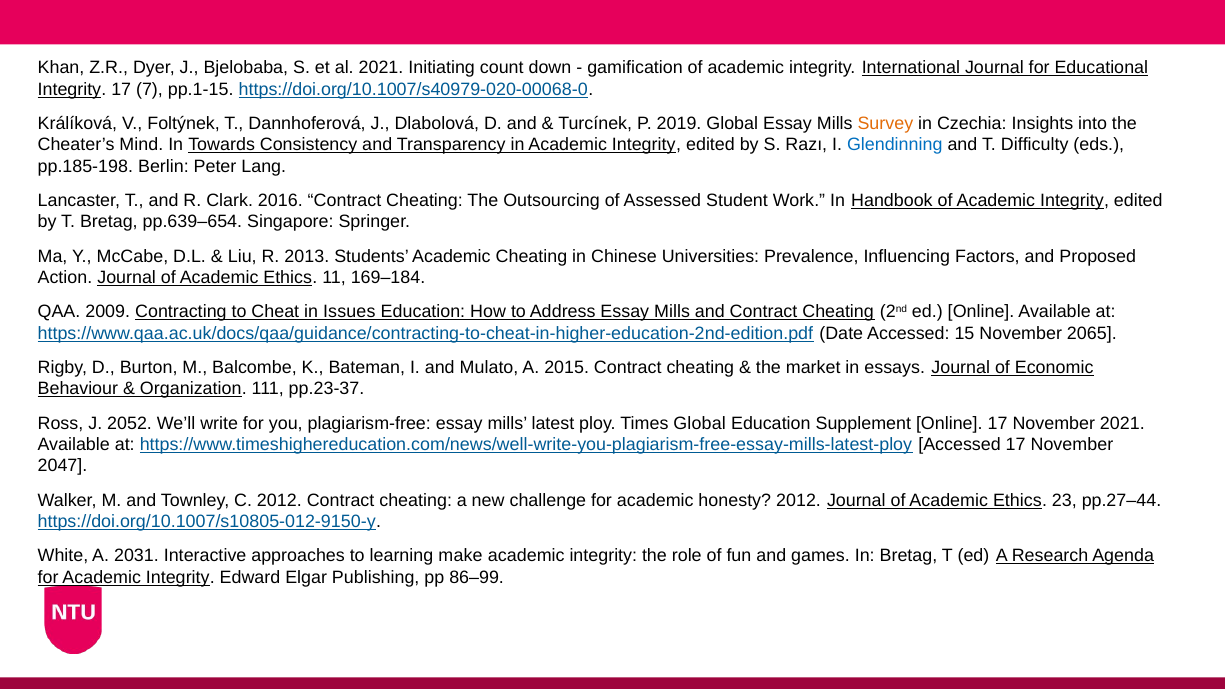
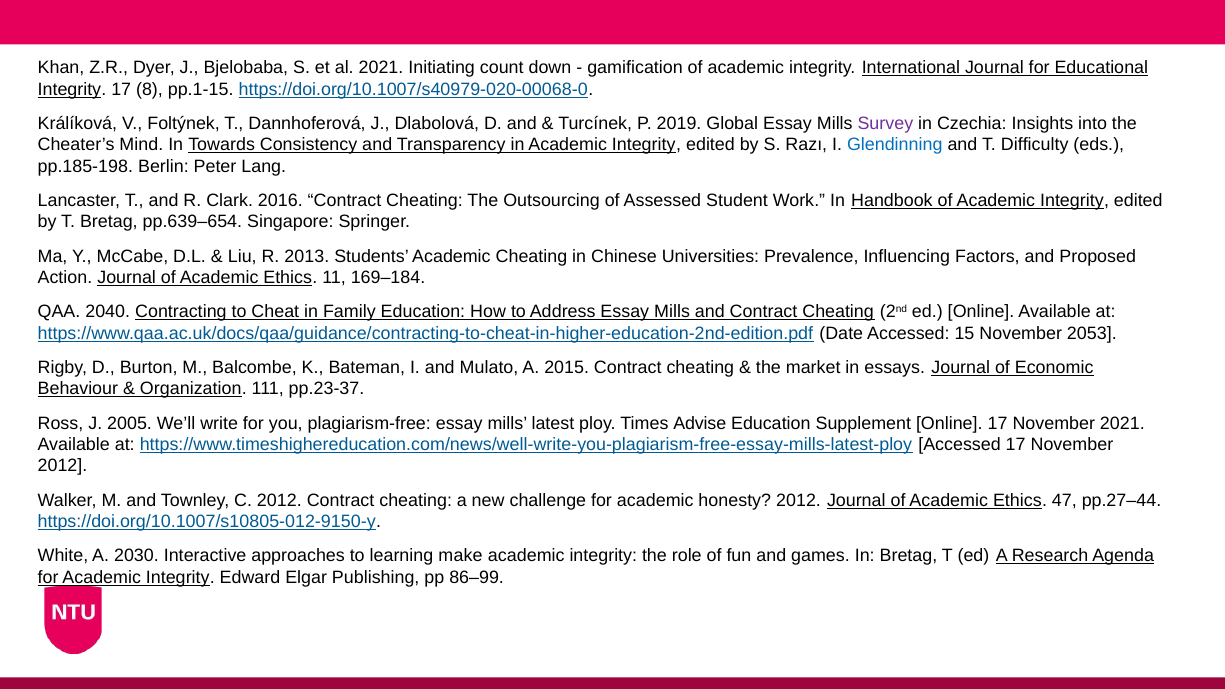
7: 7 -> 8 (149, 89)
Survey colour: orange -> purple (885, 123)
2009: 2009 -> 2040 (108, 312)
Issues: Issues -> Family (349, 312)
2065: 2065 -> 2053 (1092, 333)
2052: 2052 -> 2005 (130, 423)
Times Global: Global -> Advise (700, 423)
2047: 2047 -> 2012 (62, 466)
23: 23 -> 47 (1064, 500)
2031: 2031 -> 2030 (136, 556)
